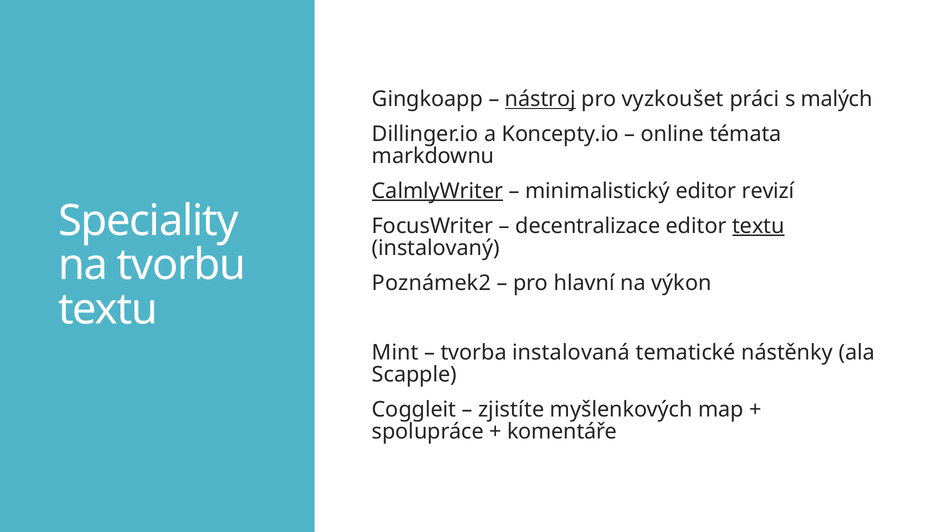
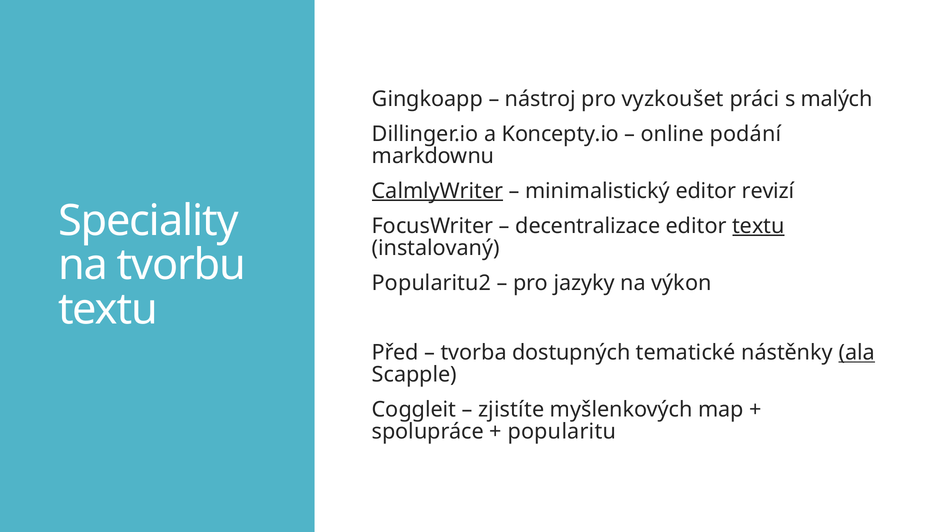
nástroj underline: present -> none (540, 99)
témata: témata -> podání (745, 134)
Poznámek2: Poznámek2 -> Popularitu2 (431, 283)
hlavní: hlavní -> jazyky (584, 283)
Mint: Mint -> Před (395, 352)
instalovaná: instalovaná -> dostupných (571, 352)
ala underline: none -> present (857, 352)
komentáře: komentáře -> popularitu (562, 431)
